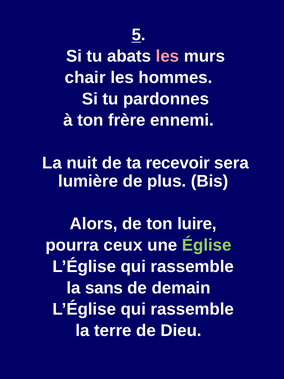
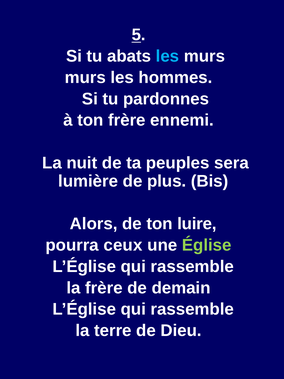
les colour: pink -> light blue (167, 56)
chair: chair -> murs (85, 77)
recevoir: recevoir -> peuples (178, 163)
la sans: sans -> frère (104, 288)
